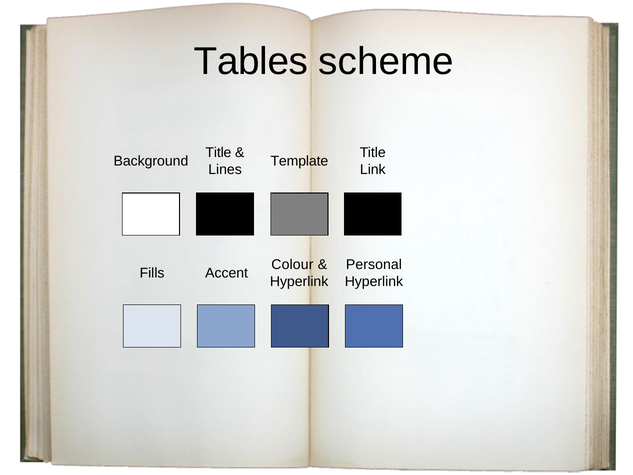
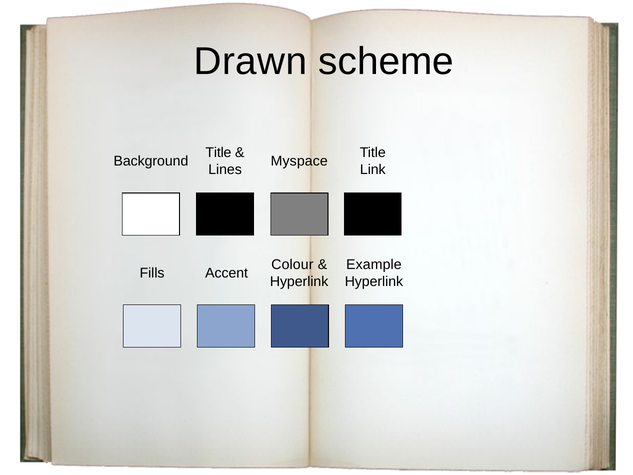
Tables: Tables -> Drawn (251, 61)
Template: Template -> Myspace (299, 161)
Personal: Personal -> Example (374, 264)
